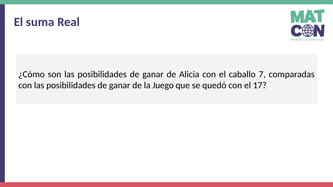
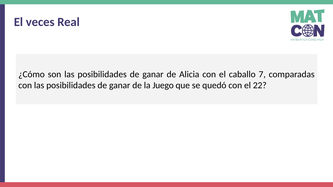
suma: suma -> veces (40, 22)
17: 17 -> 22 (260, 85)
